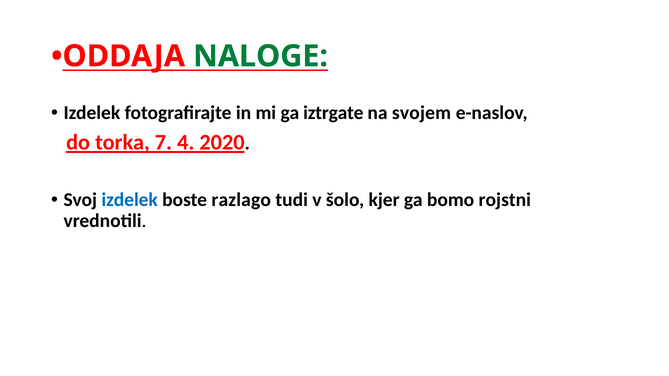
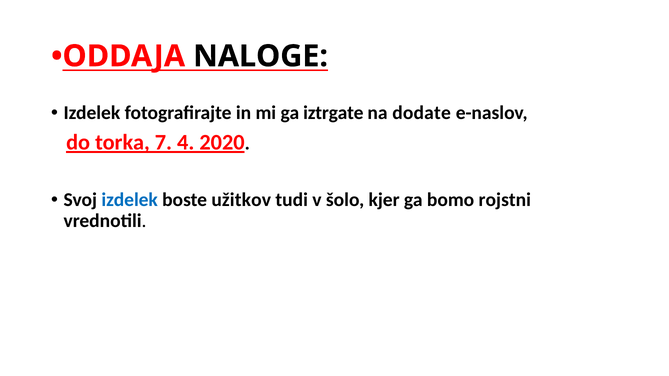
NALOGE colour: green -> black (261, 56)
svojem: svojem -> dodate (422, 113)
razlago: razlago -> užitkov (241, 200)
